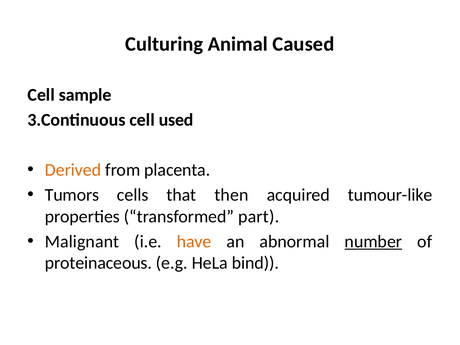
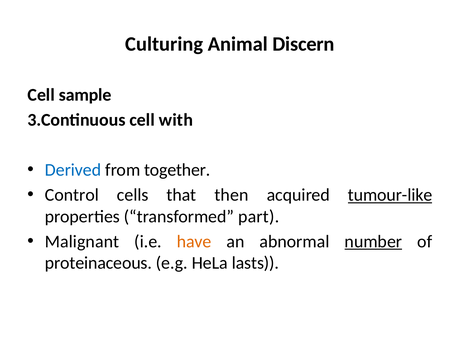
Caused: Caused -> Discern (304, 44)
used: used -> with (176, 120)
Derived colour: orange -> blue (73, 170)
placenta: placenta -> together (177, 170)
Tumors: Tumors -> Control (72, 195)
tumour-like underline: none -> present (390, 195)
bind: bind -> lasts (255, 263)
